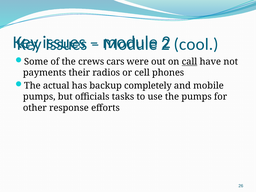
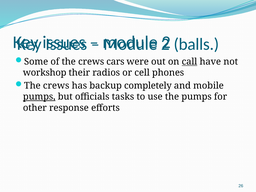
cool: cool -> balls (196, 44)
payments: payments -> workshop (45, 73)
actual: actual -> crews (56, 86)
pumps underline: none -> present (39, 97)
